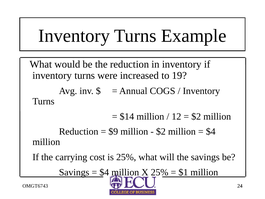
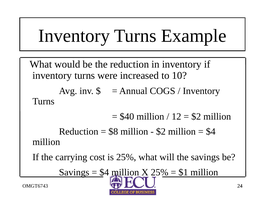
19: 19 -> 10 (179, 75)
$14: $14 -> $40 (127, 116)
$9: $9 -> $8 (113, 131)
